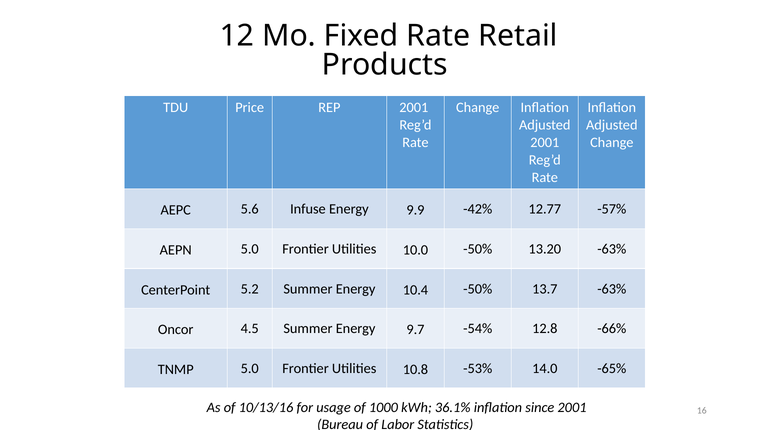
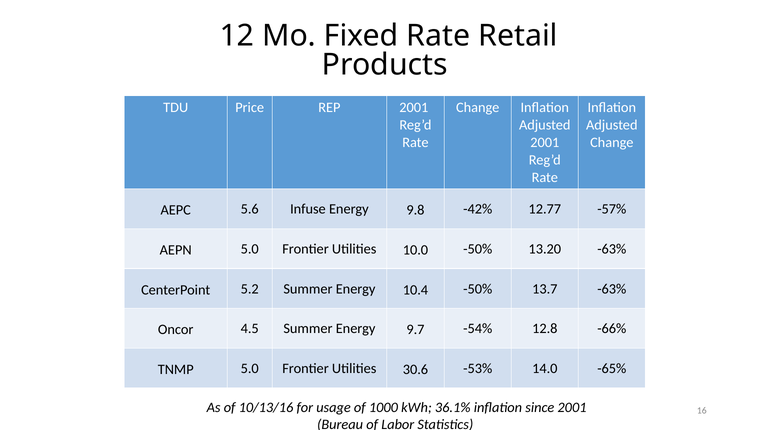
9.9: 9.9 -> 9.8 (415, 210)
10.8: 10.8 -> 30.6 (415, 370)
